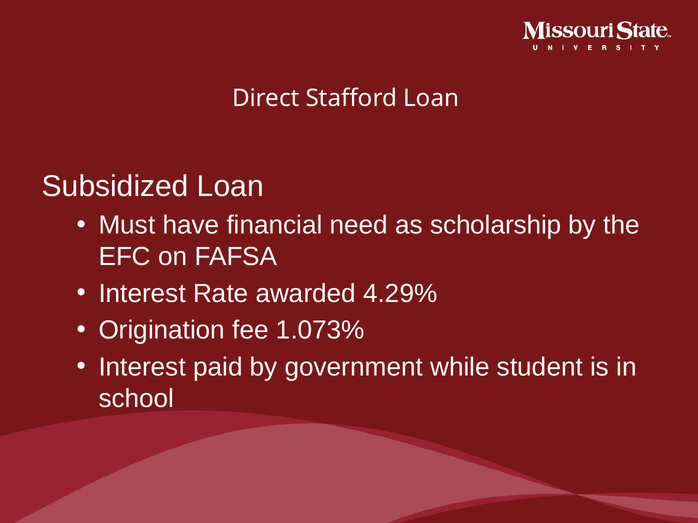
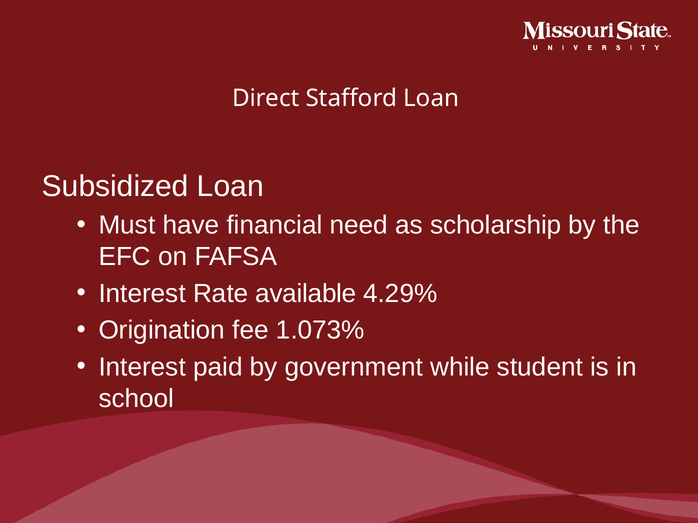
awarded: awarded -> available (306, 294)
